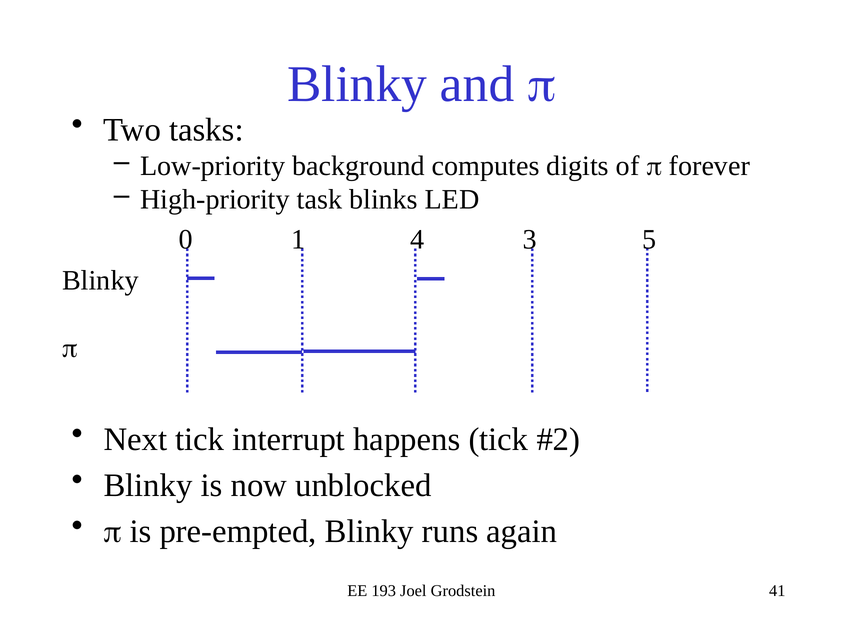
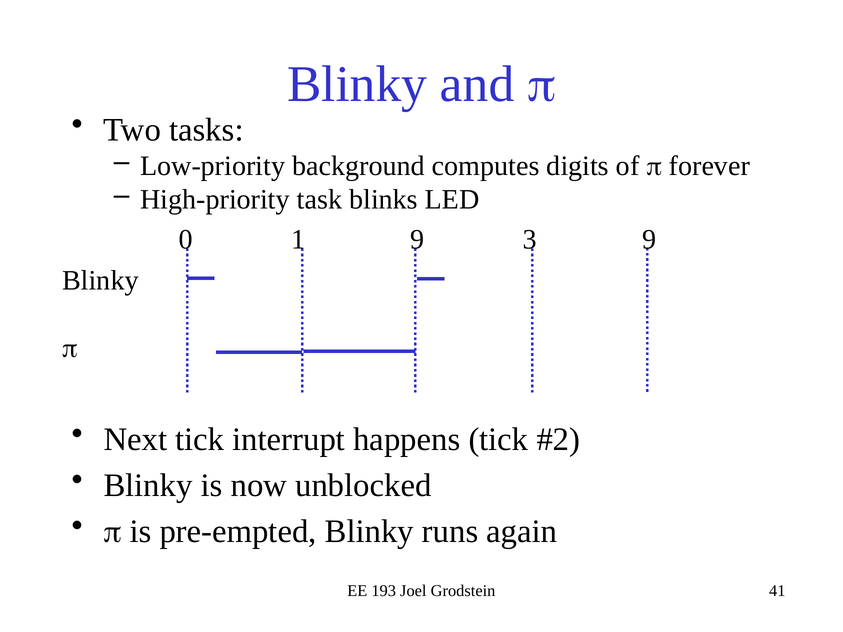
1 4: 4 -> 9 (418, 240)
3 5: 5 -> 9 (649, 240)
